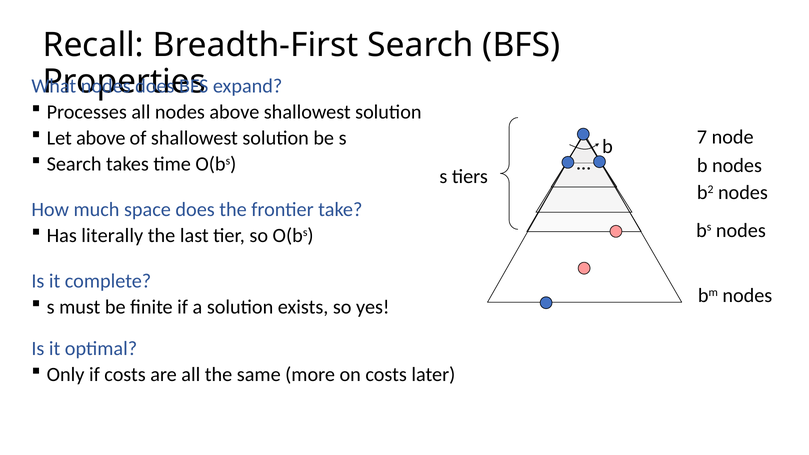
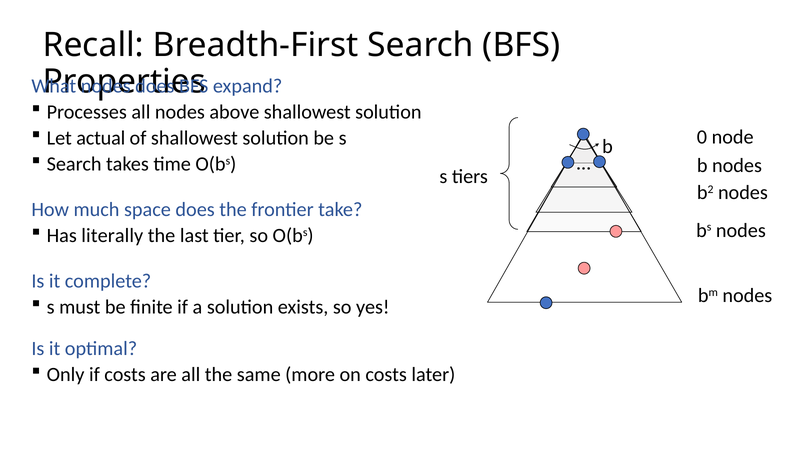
Let above: above -> actual (101, 138)
7: 7 -> 0 (702, 137)
